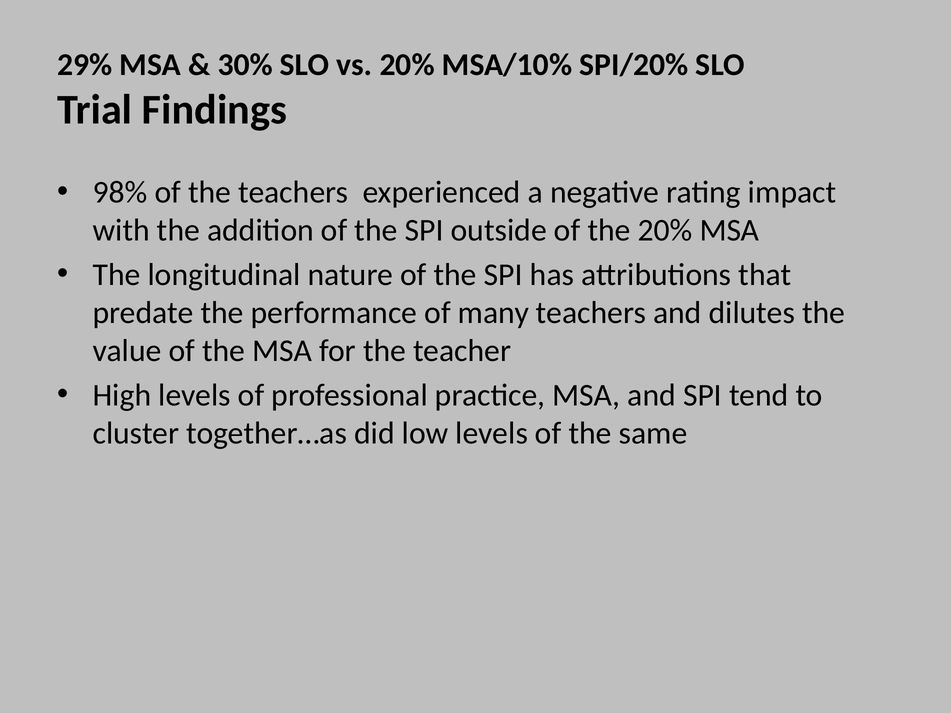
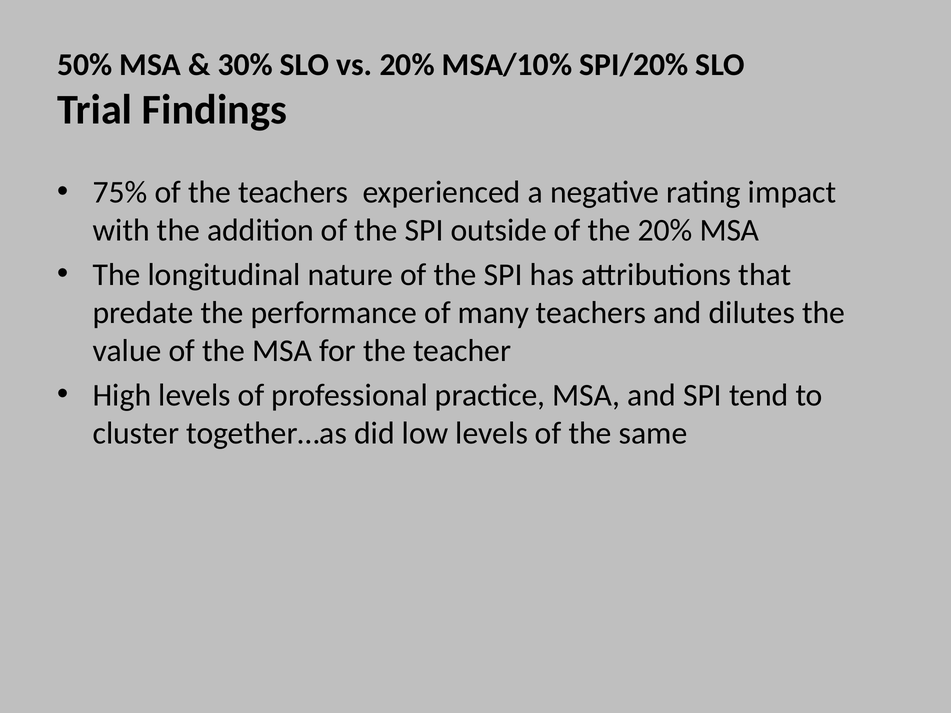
29%: 29% -> 50% (85, 65)
98%: 98% -> 75% (120, 192)
